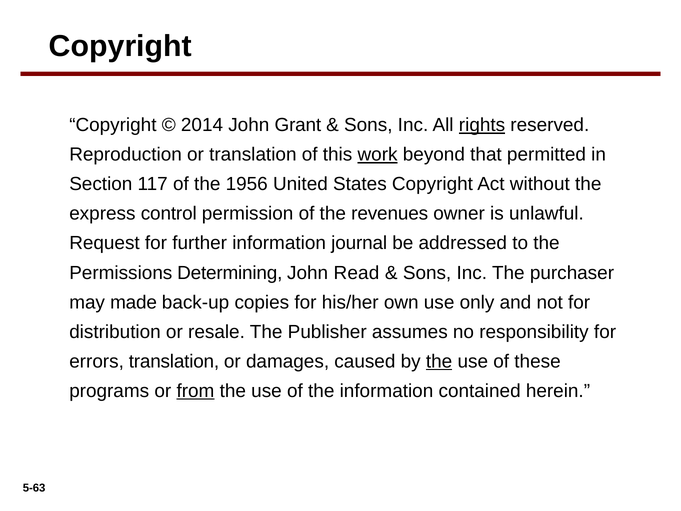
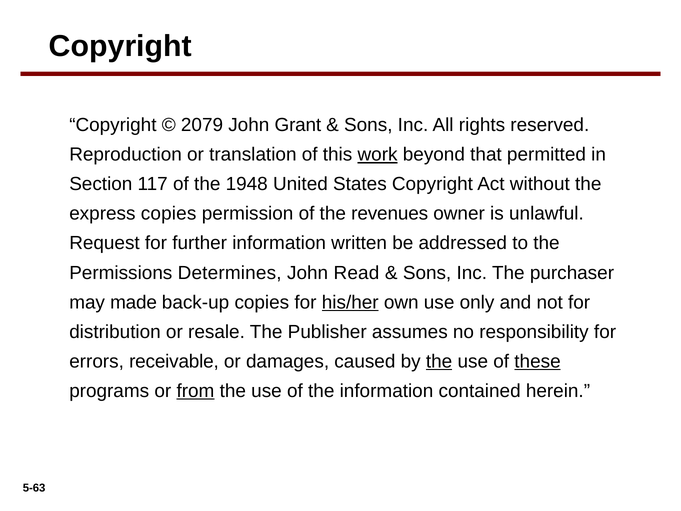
2014: 2014 -> 2079 (202, 125)
rights underline: present -> none (482, 125)
1956: 1956 -> 1948 (247, 184)
express control: control -> copies (169, 214)
journal: journal -> written (359, 243)
Determining: Determining -> Determines (230, 273)
his/her underline: none -> present (350, 302)
errors translation: translation -> receivable (174, 361)
these underline: none -> present (538, 361)
